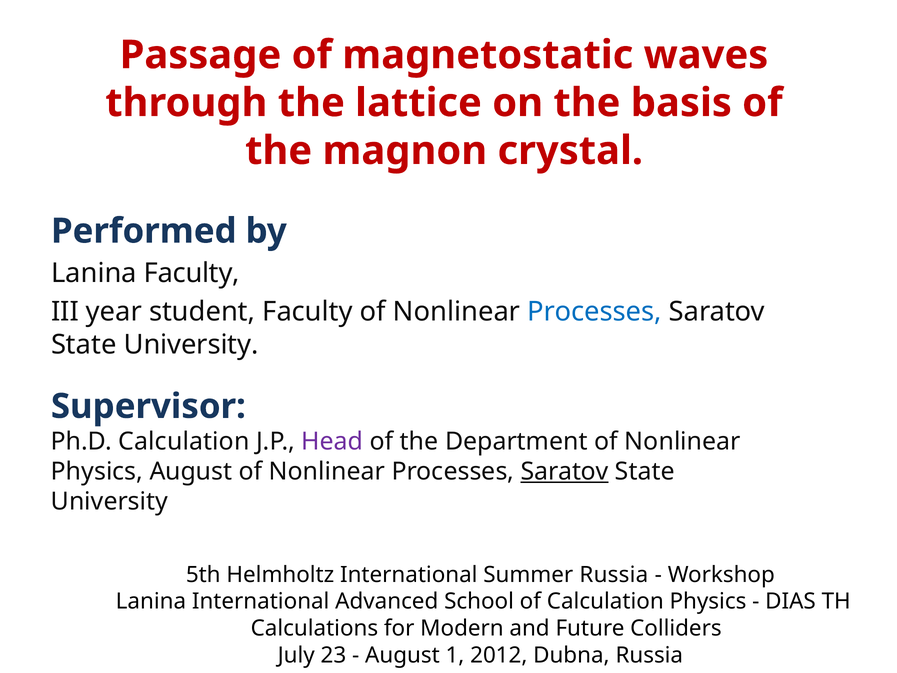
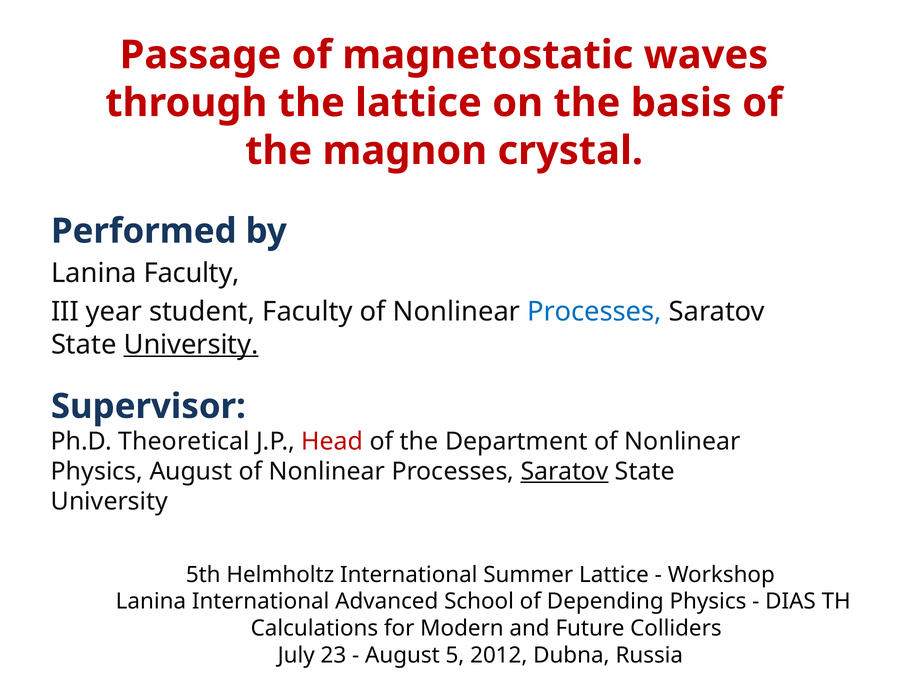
University underline: none -> present (191, 344)
Ph.D Calculation: Calculation -> Theoretical (184, 441)
Head colour: purple -> red (332, 441)
Summer Russia: Russia -> Lattice (614, 574)
of Calculation: Calculation -> Depending (605, 601)
1: 1 -> 5 (455, 655)
